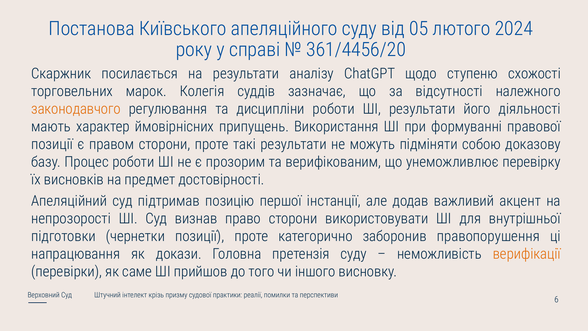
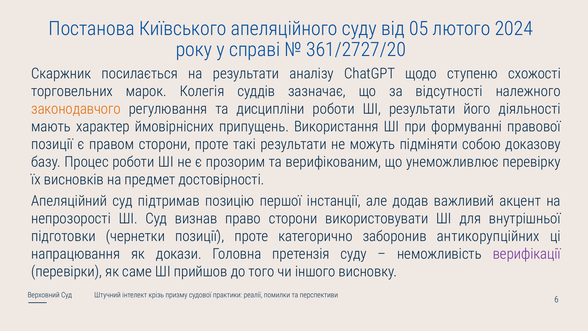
361/4456/20: 361/4456/20 -> 361/2727/20 (356, 50)
правопорушення: правопорушення -> антикорупційних (488, 236)
верифікації colour: orange -> purple (527, 254)
